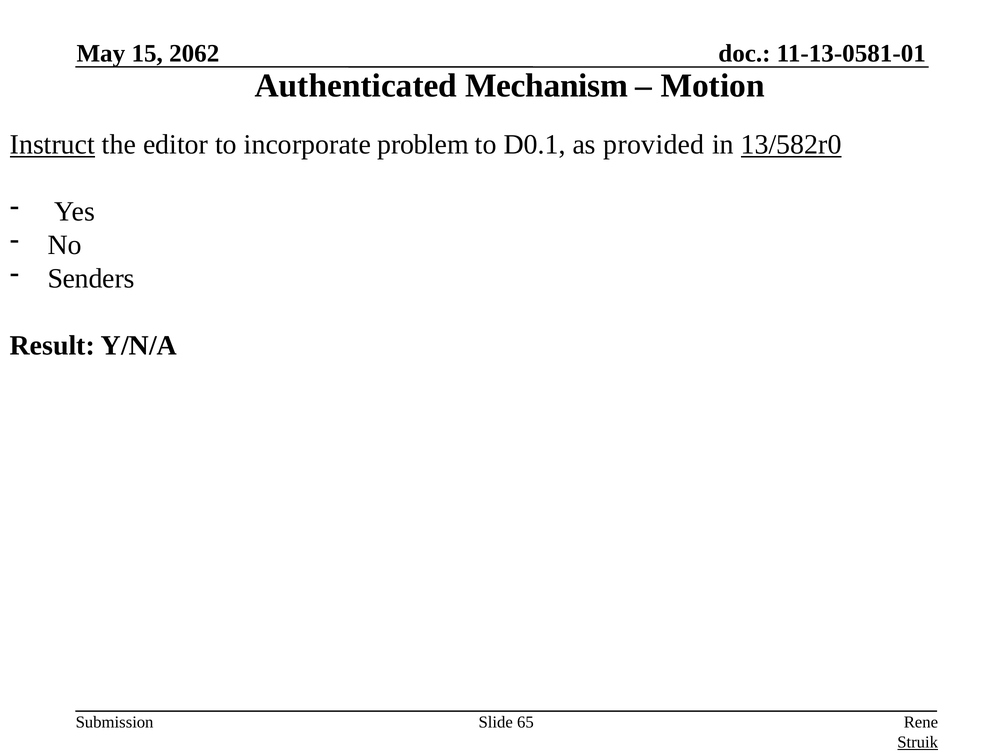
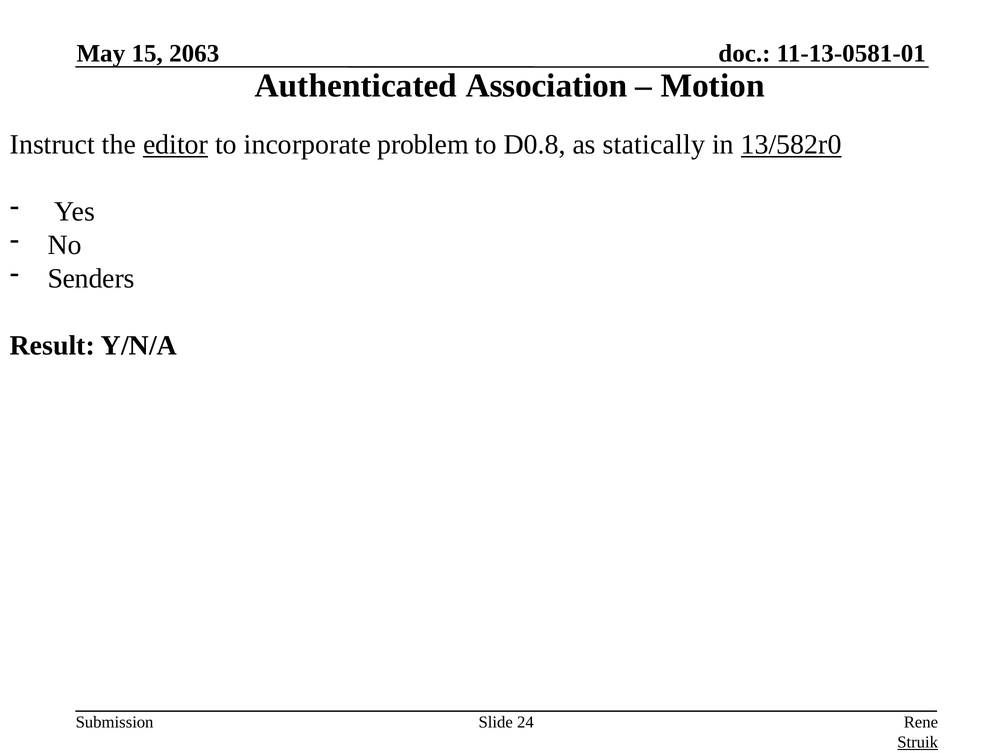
2062: 2062 -> 2063 (194, 54)
Mechanism: Mechanism -> Association (546, 86)
Instruct underline: present -> none (52, 145)
editor underline: none -> present (176, 145)
D0.1: D0.1 -> D0.8 (535, 145)
provided: provided -> statically (654, 145)
65: 65 -> 24 (525, 722)
